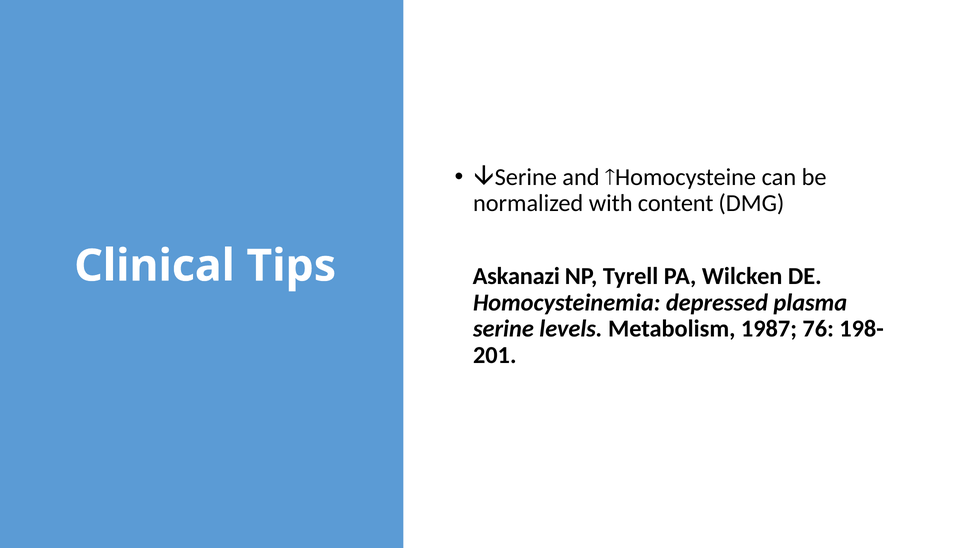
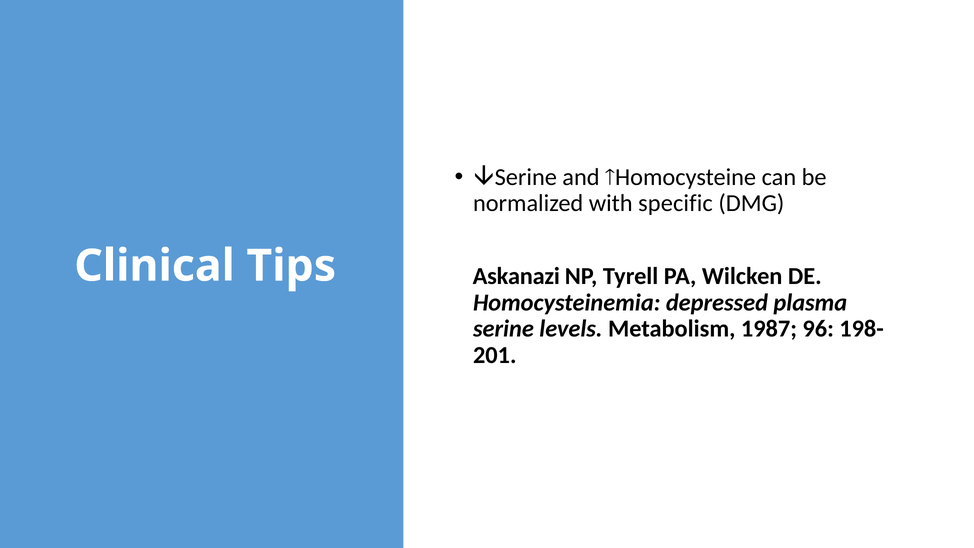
content: content -> specific (675, 203)
76: 76 -> 96 (818, 329)
